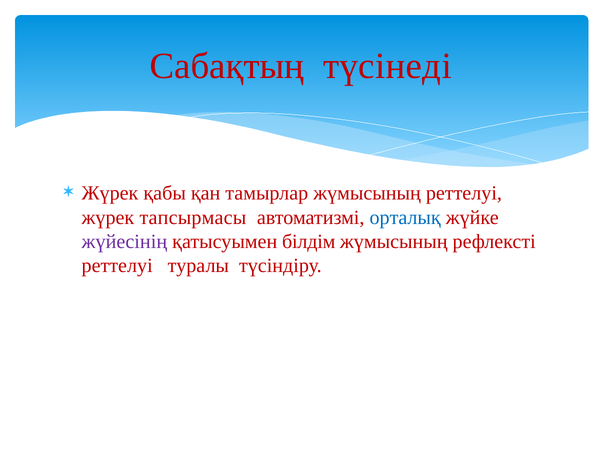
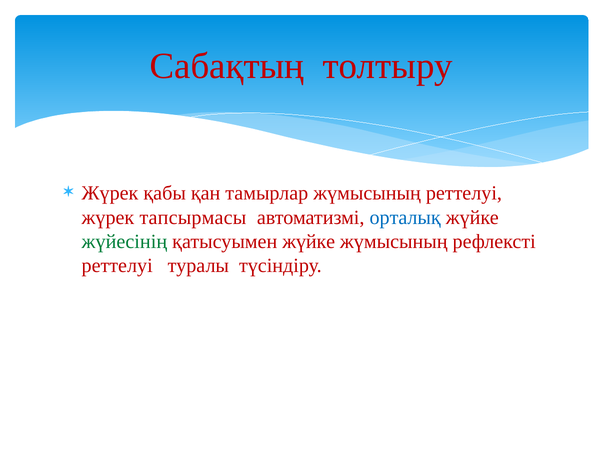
түсінеді: түсінеді -> толтыру (388, 66)
жүйесінің colour: purple -> green (124, 241)
қатысуымен білдім: білдім -> жүйке (309, 241)
